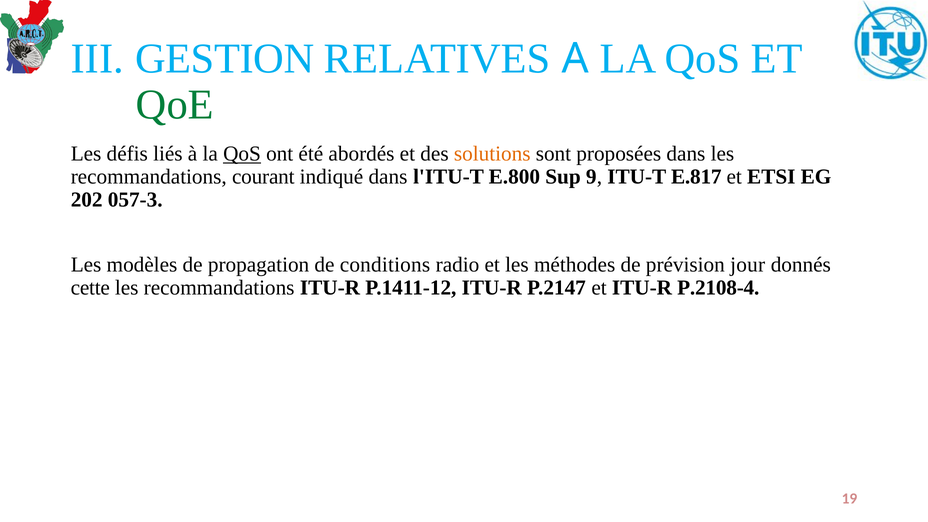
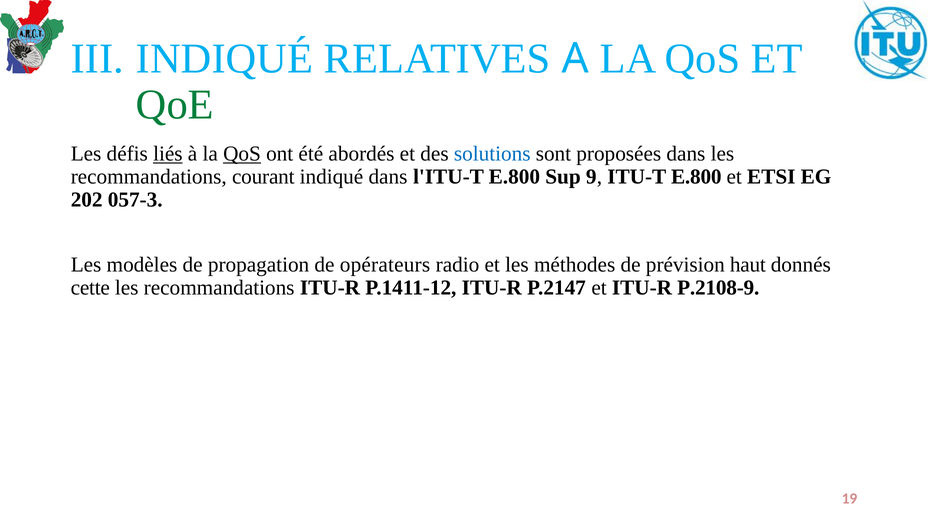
GESTION: GESTION -> INDIQUÉ (225, 59)
liés underline: none -> present (168, 154)
solutions colour: orange -> blue (492, 154)
ITU-T E.817: E.817 -> E.800 (696, 177)
conditions: conditions -> opérateurs (385, 265)
jour: jour -> haut (748, 265)
P.2108-4: P.2108-4 -> P.2108-9 (718, 288)
